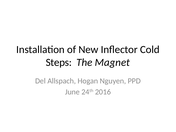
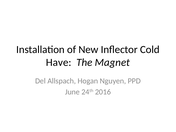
Steps: Steps -> Have (59, 62)
